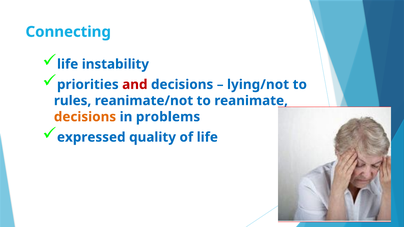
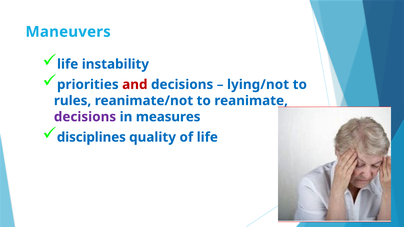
Connecting: Connecting -> Maneuvers (68, 32)
decisions colour: orange -> purple (85, 117)
problems: problems -> measures (168, 117)
expressed: expressed -> disciplines (91, 137)
